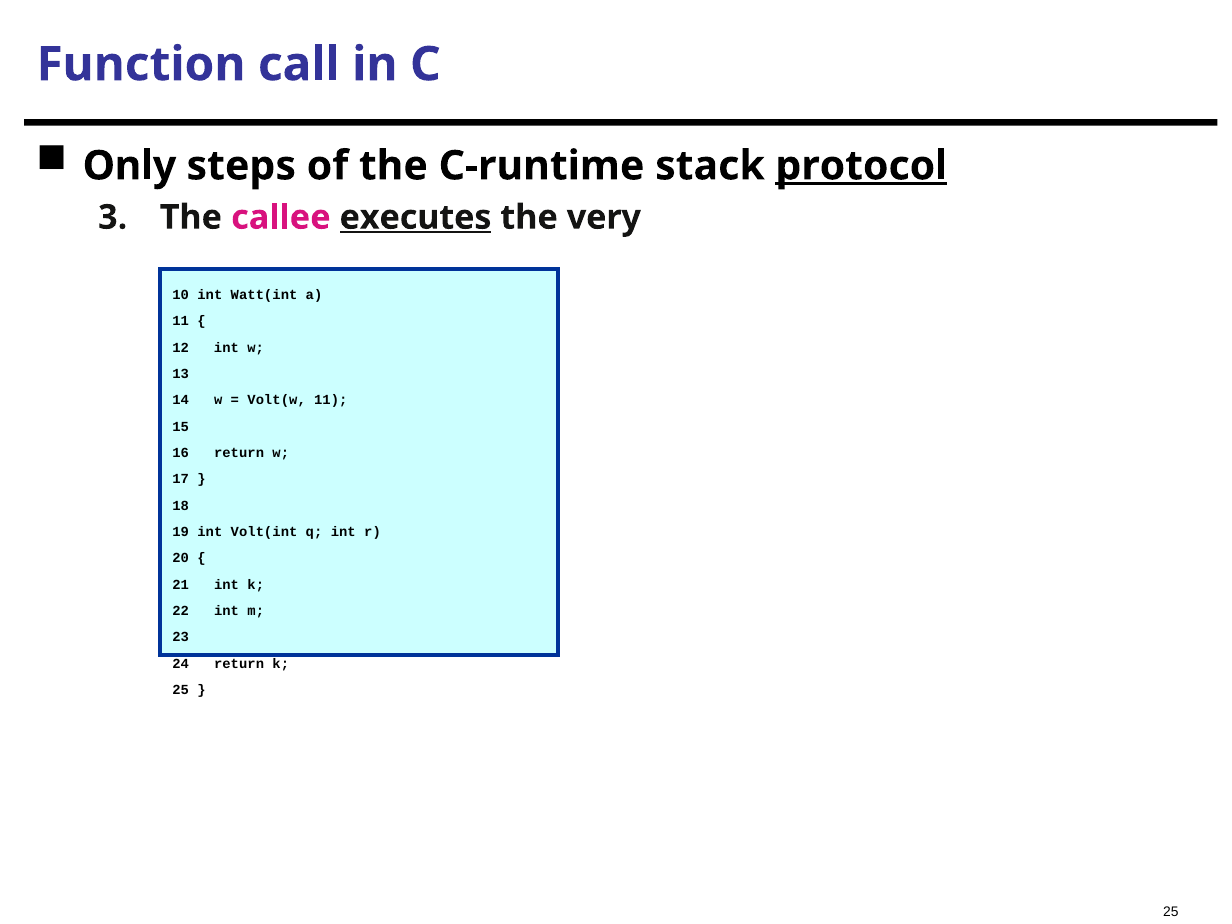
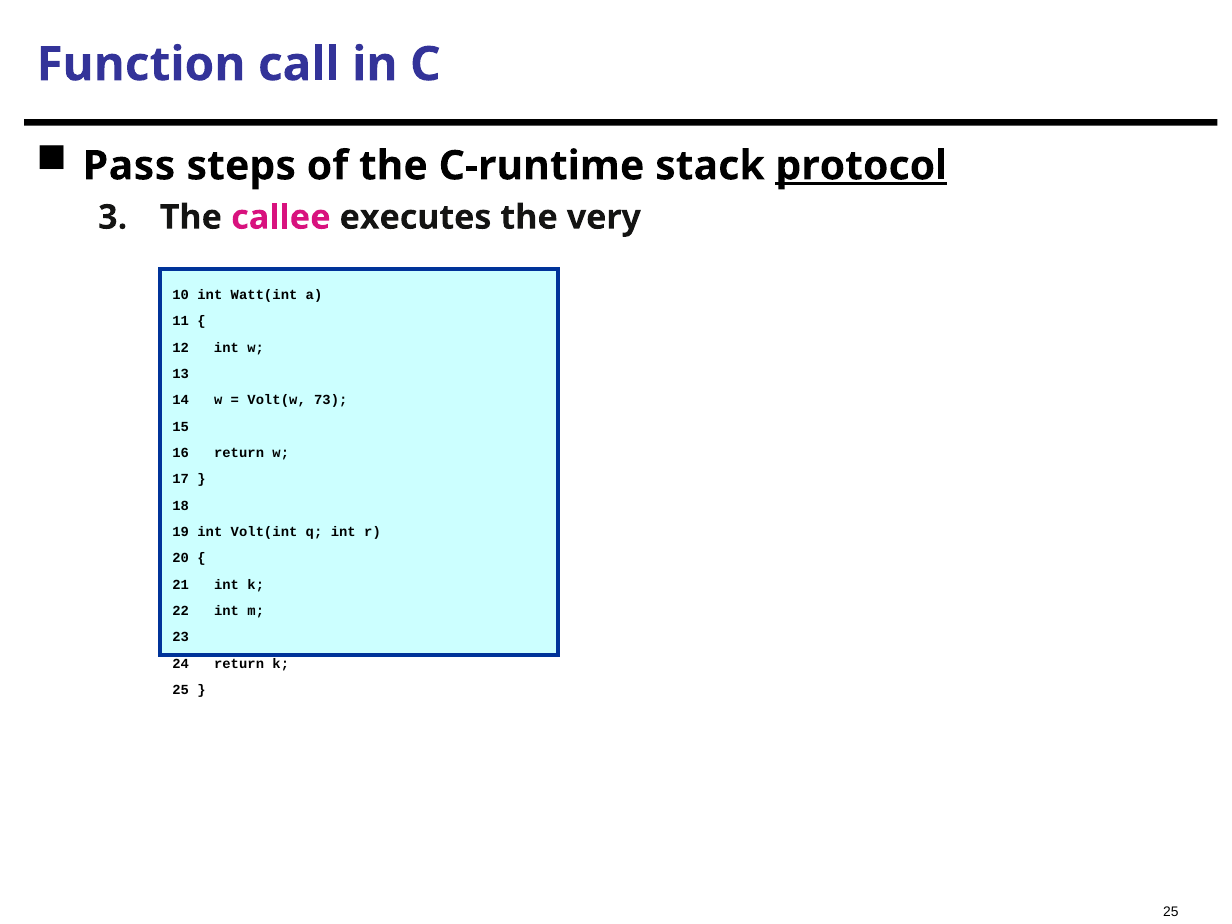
Only: Only -> Pass (129, 166)
executes underline: present -> none (416, 217)
Volt(w 11: 11 -> 73 (331, 400)
